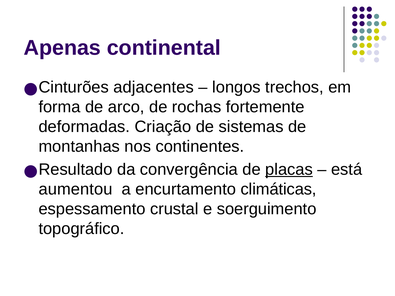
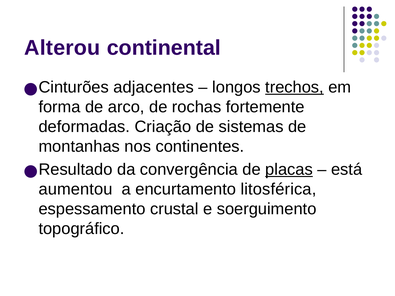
Apenas: Apenas -> Alterou (62, 48)
trechos underline: none -> present (295, 87)
climáticas: climáticas -> litosférica (278, 189)
